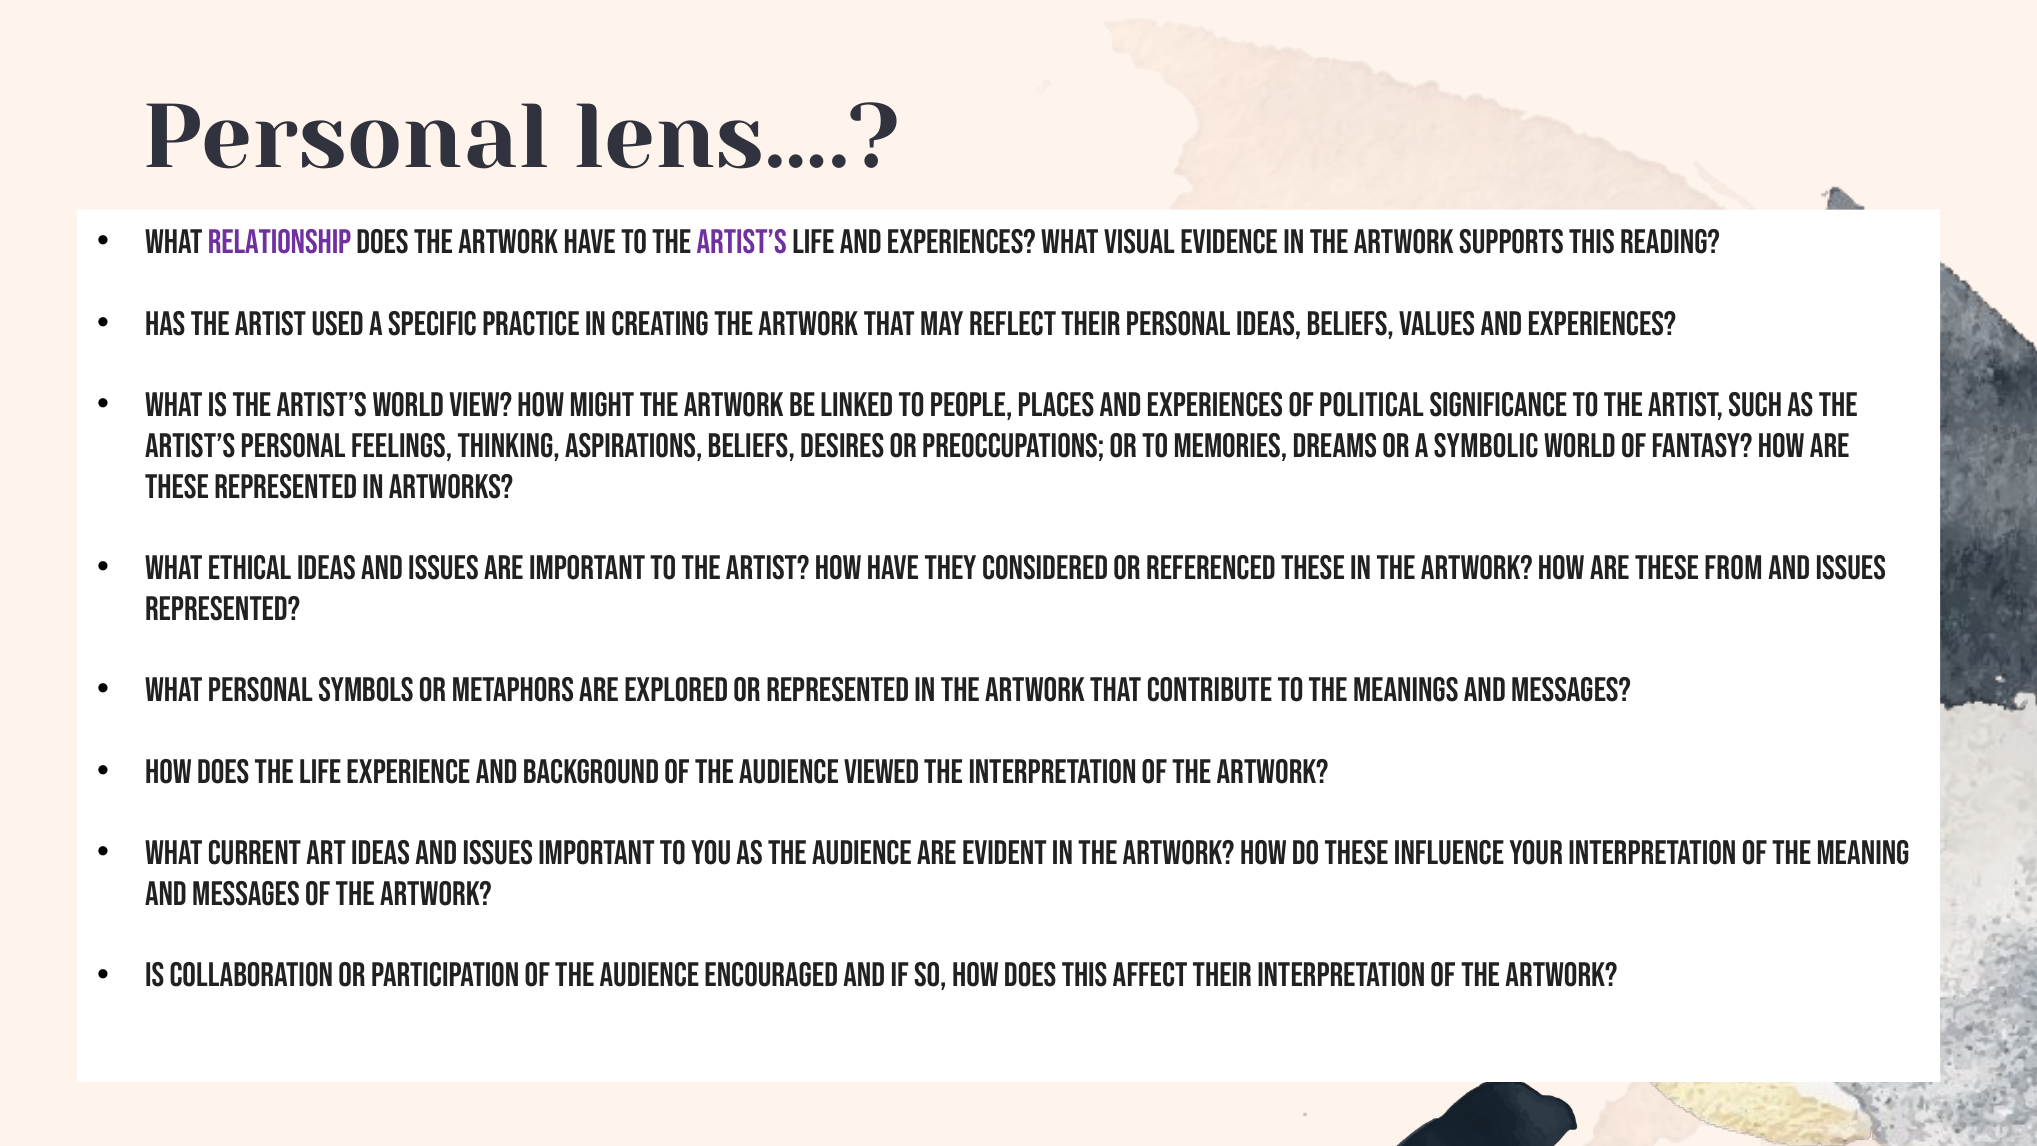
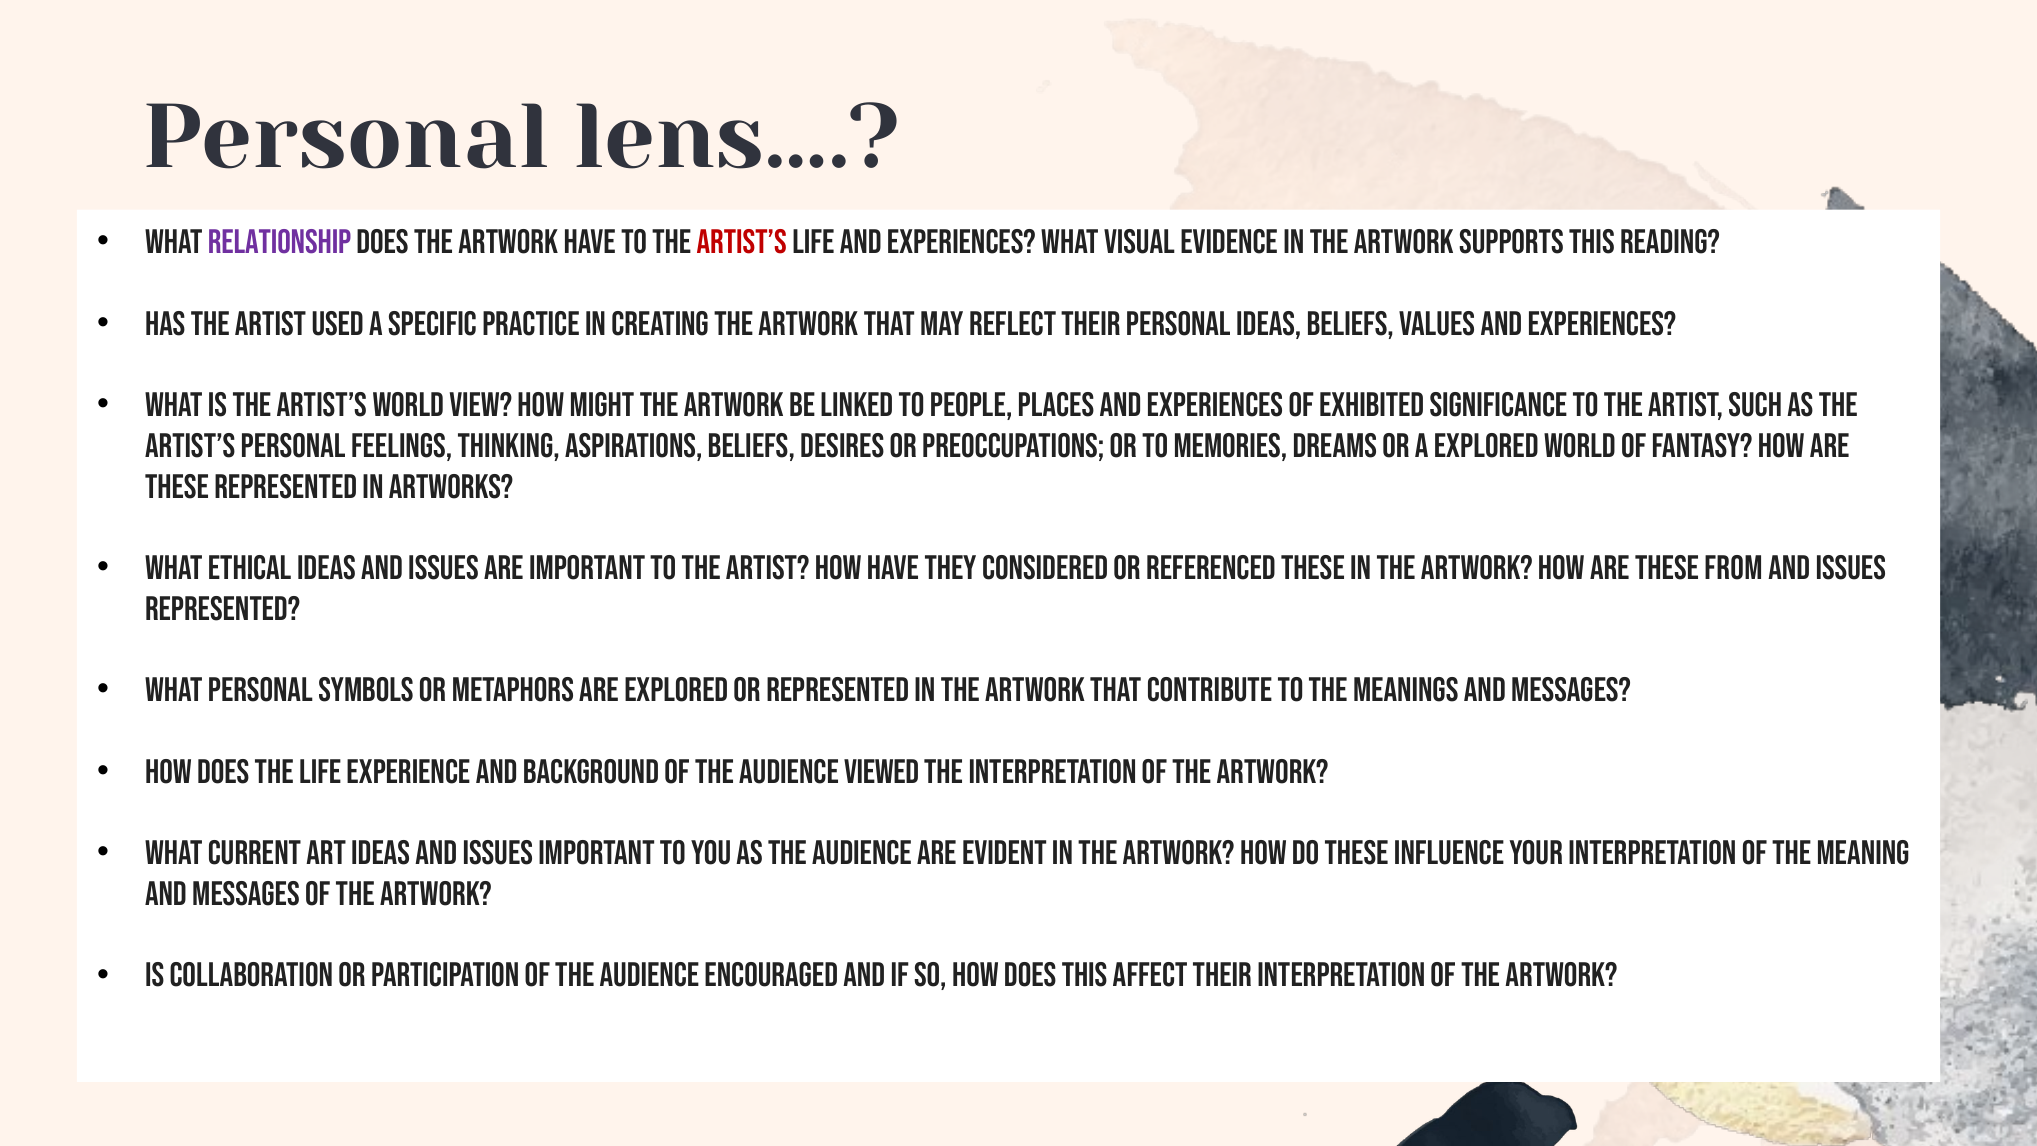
artist’s colour: purple -> red (742, 242)
political: political -> exhibited (1372, 405)
a symbolic: symbolic -> explored (1486, 446)
